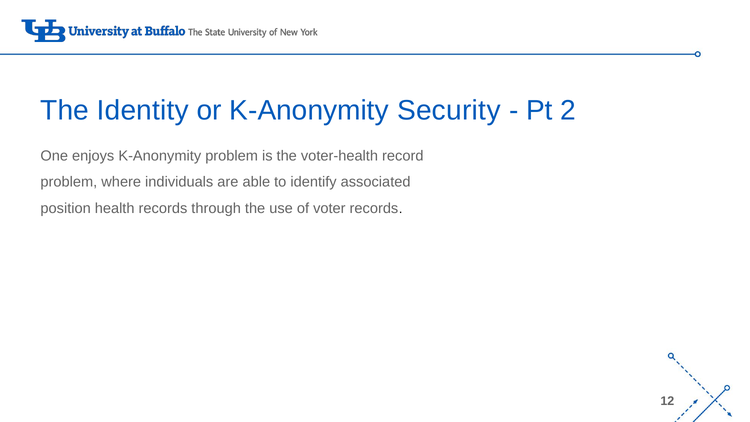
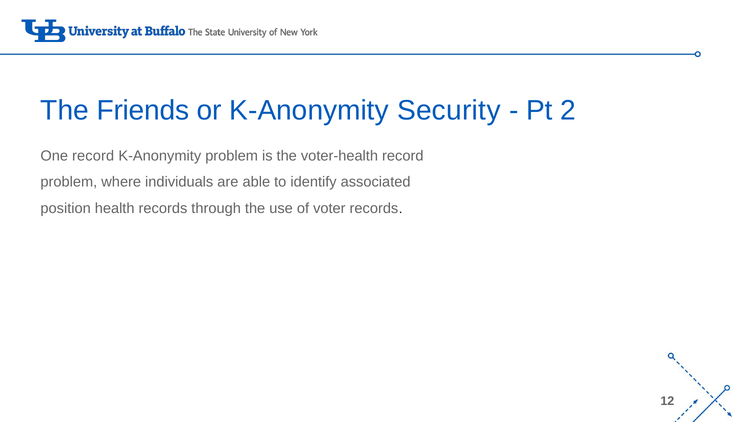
Identity: Identity -> Friends (143, 110)
One enjoys: enjoys -> record (93, 156)
